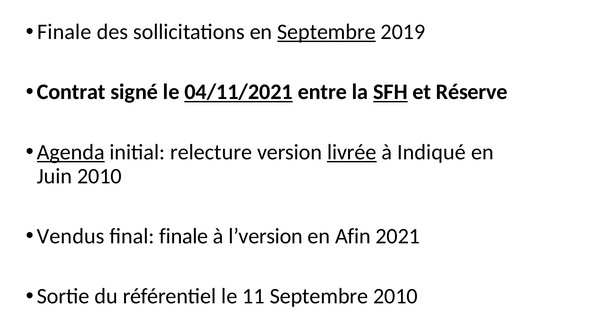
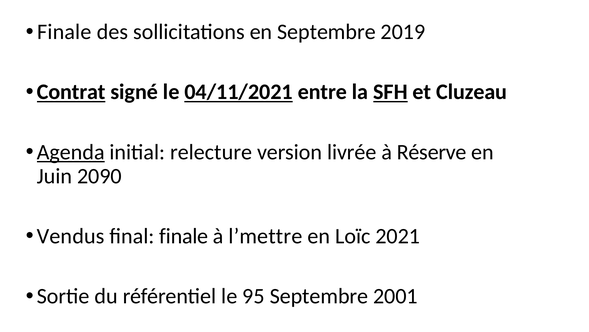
Septembre underline: present -> none (326, 32)
Contrat underline: none -> present (71, 92)
Réserve: Réserve -> Cluzeau (472, 92)
livrée underline: present -> none (352, 152)
Indiqué: Indiqué -> Réserve (432, 152)
Juin 2010: 2010 -> 2090 (99, 176)
l’version: l’version -> l’mettre (265, 236)
Afin: Afin -> Loïc (353, 236)
11: 11 -> 95 (254, 296)
Septembre 2010: 2010 -> 2001 (395, 296)
